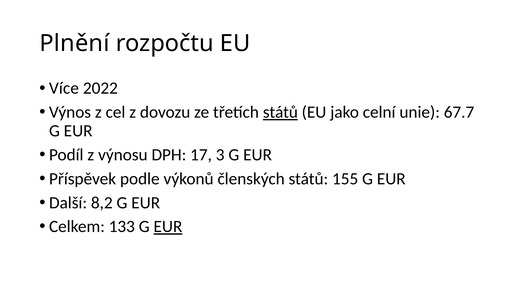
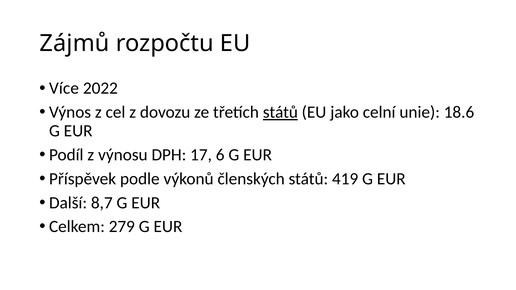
Plnění: Plnění -> Zájmů (74, 43)
67.7: 67.7 -> 18.6 (459, 112)
3: 3 -> 6 (220, 155)
155: 155 -> 419 (345, 179)
8,2: 8,2 -> 8,7 (102, 203)
133: 133 -> 279 (122, 227)
EUR underline: present -> none (168, 227)
